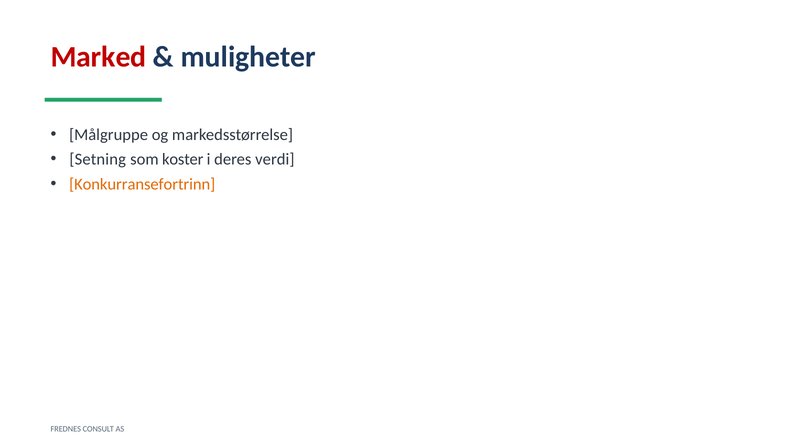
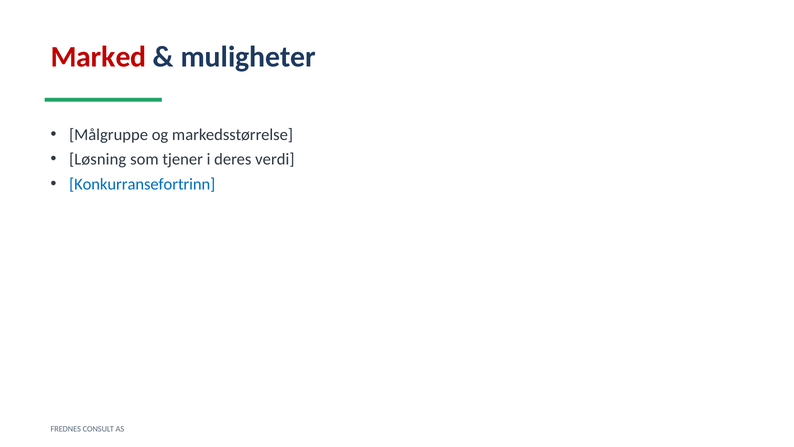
Setning: Setning -> Løsning (98, 159)
koster: koster -> tjener (183, 159)
Konkurransefortrinn colour: orange -> blue (142, 184)
